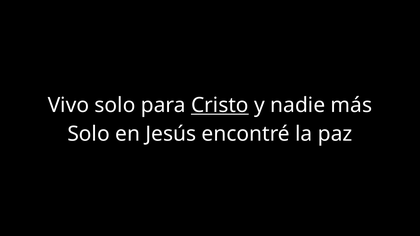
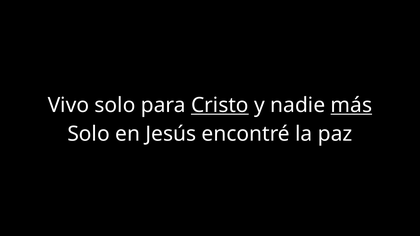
más underline: none -> present (351, 105)
